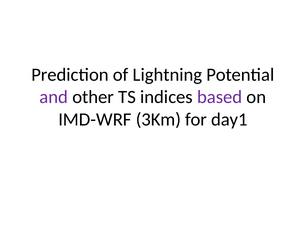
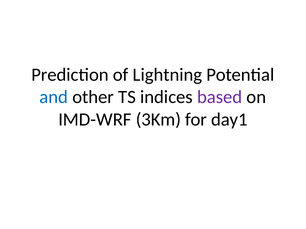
and colour: purple -> blue (54, 97)
